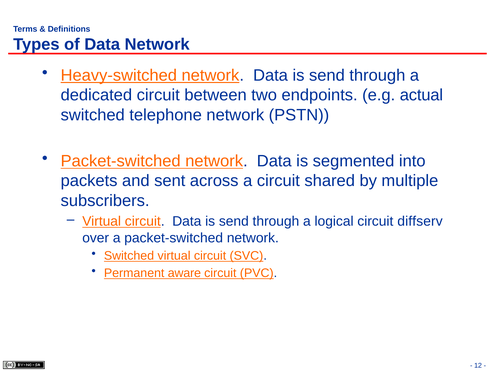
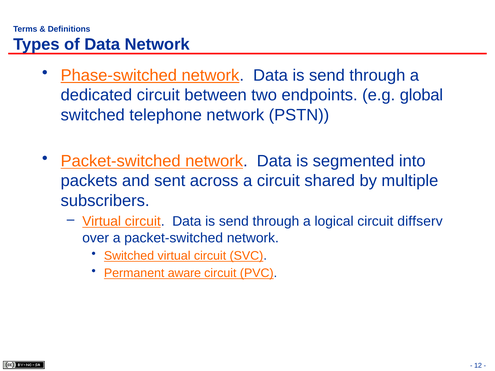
Heavy-switched: Heavy-switched -> Phase-switched (119, 75)
actual: actual -> global (421, 95)
